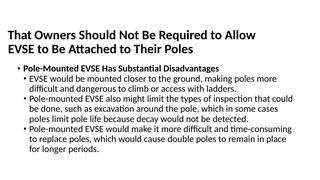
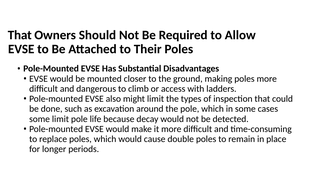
poles: poles -> some (40, 119)
